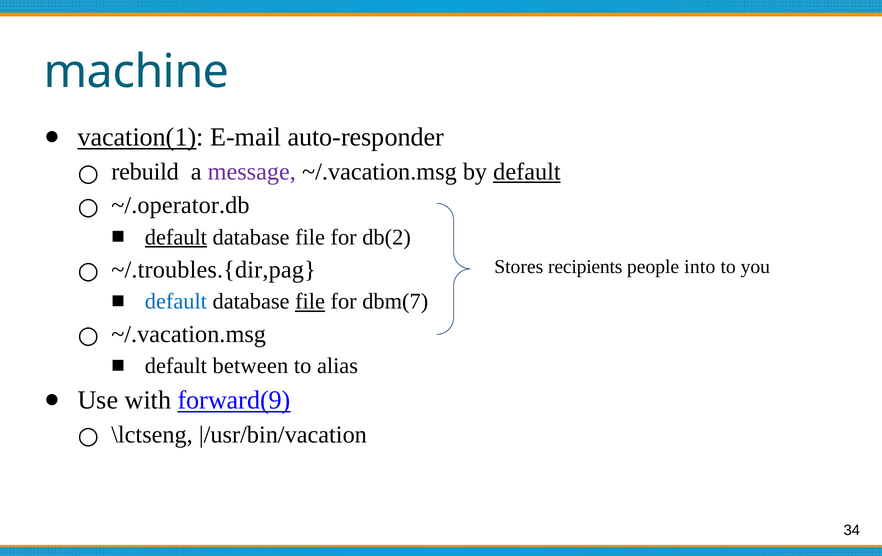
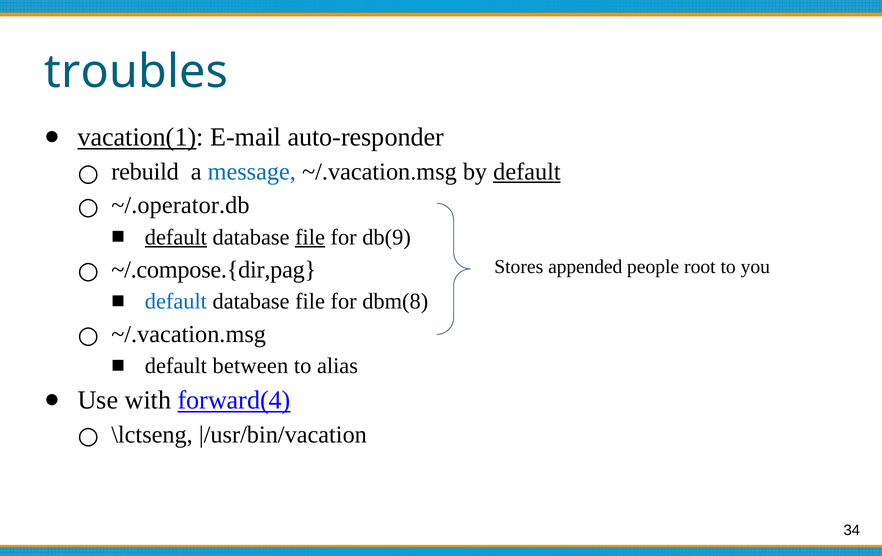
machine: machine -> troubles (136, 72)
message colour: purple -> blue (252, 172)
file underline: none -> present (310, 237)
db(2: db(2 -> db(9 (387, 237)
recipients: recipients -> appended (585, 267)
into: into -> root (700, 267)
~/.troubles.{dir,pag: ~/.troubles.{dir,pag -> ~/.compose.{dir,pag (214, 269)
file underline: present -> none (310, 301)
dbm(7: dbm(7 -> dbm(8 (395, 301)
forward(9: forward(9 -> forward(4 (234, 400)
